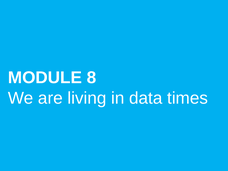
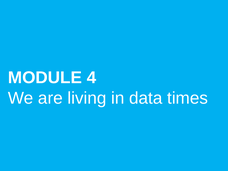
8: 8 -> 4 (91, 78)
